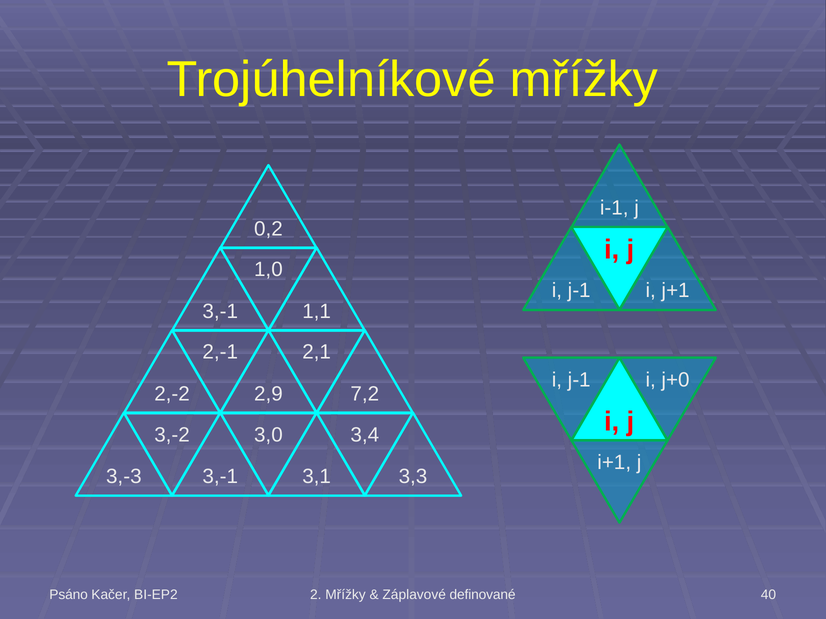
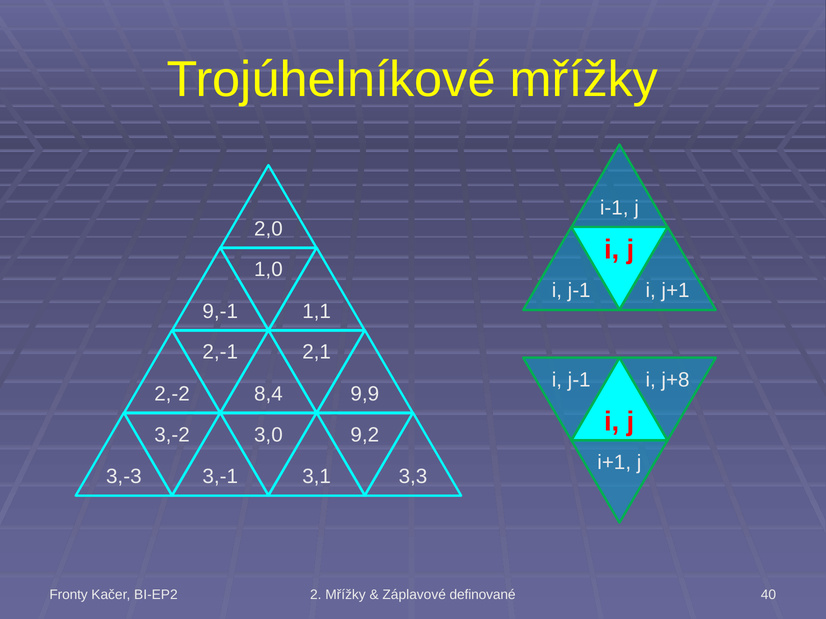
0,2: 0,2 -> 2,0 (268, 229)
3,-1: 3,-1 -> 9,-1 (220, 312)
j+0: j+0 -> j+8 (676, 380)
2,9: 2,9 -> 8,4 (268, 394)
7,2: 7,2 -> 9,9 (365, 394)
3,4: 3,4 -> 9,2 (365, 435)
Psáno: Psáno -> Fronty (69, 595)
